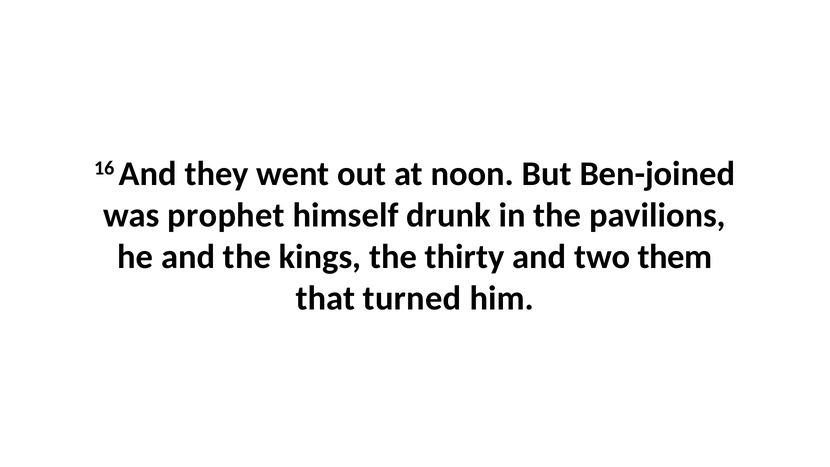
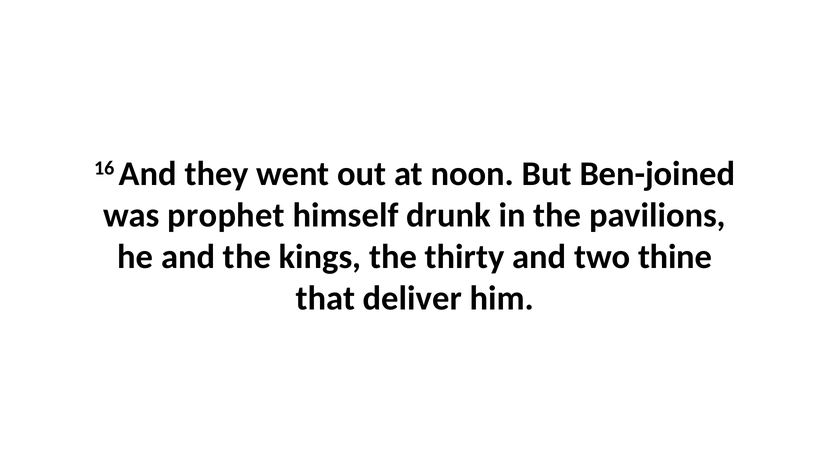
them: them -> thine (675, 257)
turned: turned -> deliver (412, 298)
